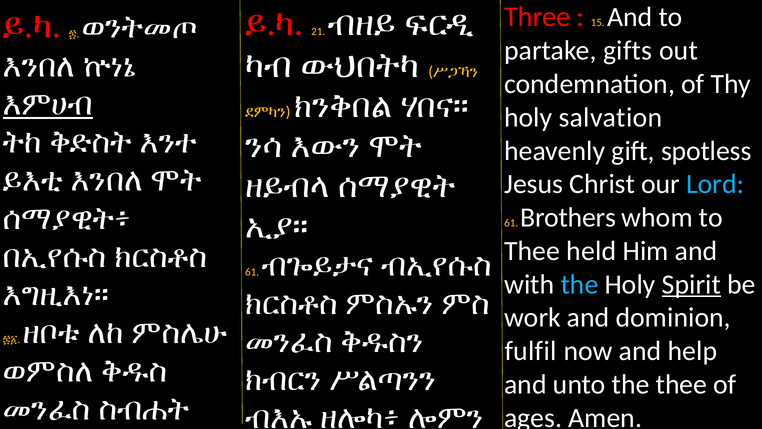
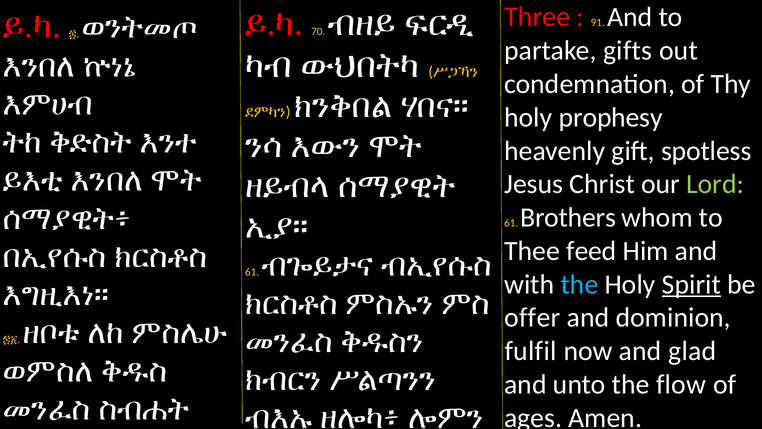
15: 15 -> 91 (598, 23)
21: 21 -> 70 (318, 31)
እምሀብ underline: present -> none (48, 104)
salvation: salvation -> prophesy (611, 117)
Lord colour: light blue -> light green (715, 184)
held: held -> feed (591, 251)
work: work -> offer (532, 317)
help: help -> glad (692, 351)
the thee: thee -> flow (681, 384)
